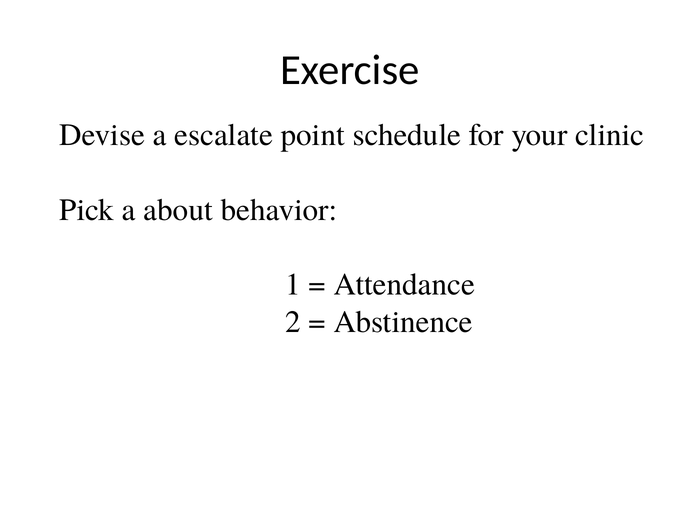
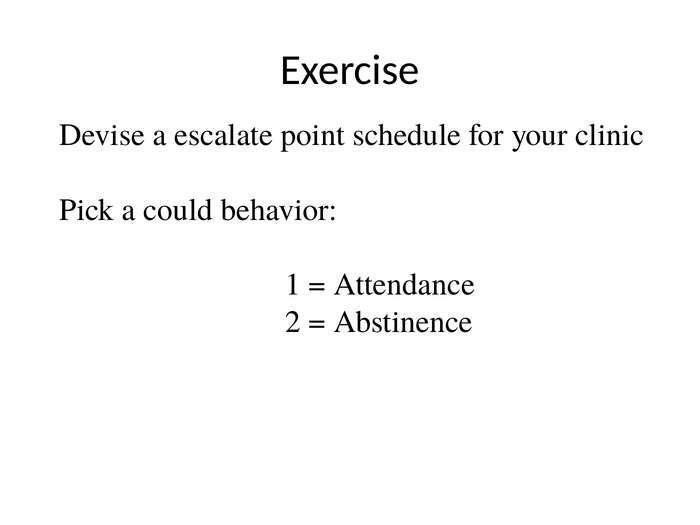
about: about -> could (178, 210)
